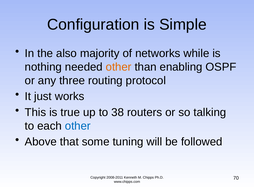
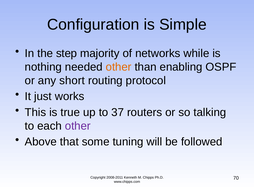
also: also -> step (67, 53)
three: three -> short (72, 80)
38: 38 -> 37 (118, 112)
other colour: blue -> purple (78, 126)
